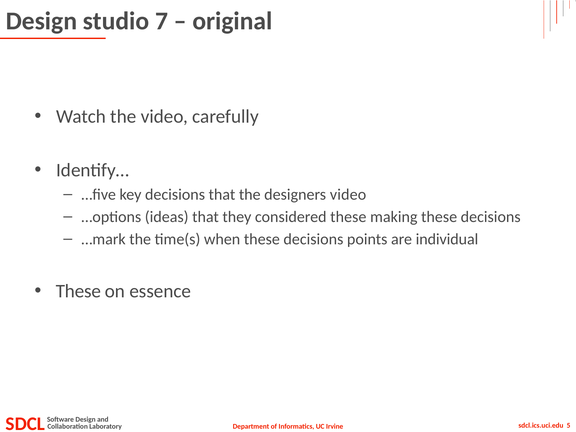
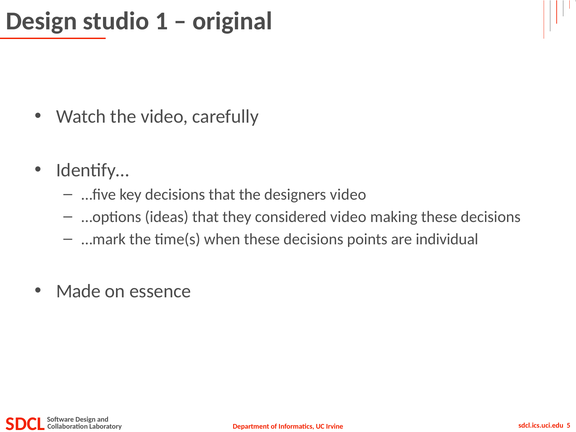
7: 7 -> 1 (162, 21)
considered these: these -> video (348, 217)
These: These -> Made (78, 291)
